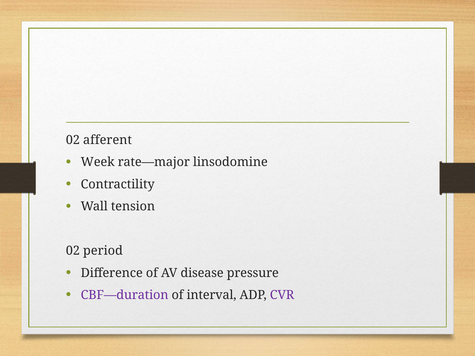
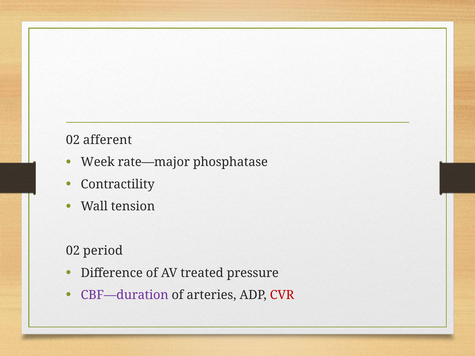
linsodomine: linsodomine -> phosphatase (230, 162)
disease: disease -> treated (202, 273)
interval: interval -> arteries (211, 295)
CVR colour: purple -> red (282, 295)
